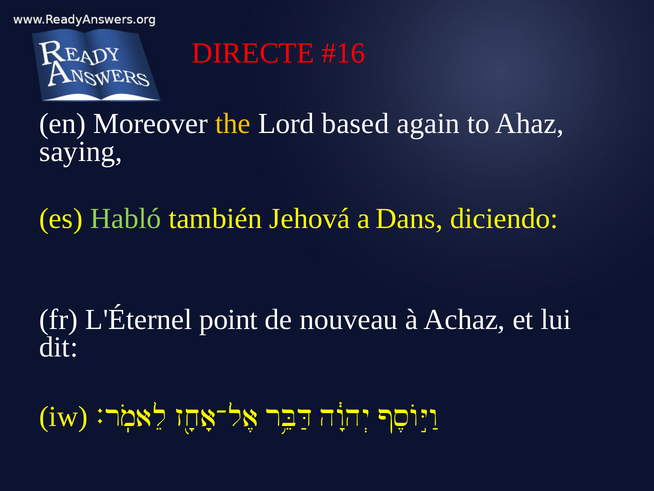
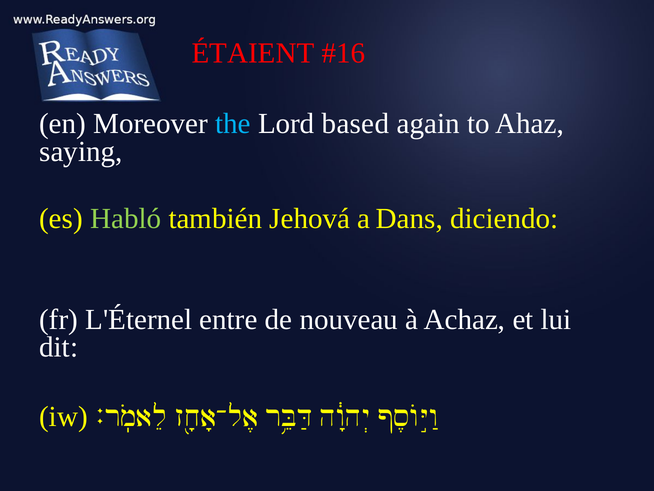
DIRECTE: DIRECTE -> ÉTAIENT (253, 53)
the colour: yellow -> light blue (233, 123)
point: point -> entre (228, 319)
